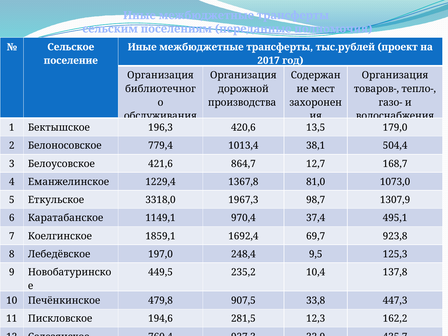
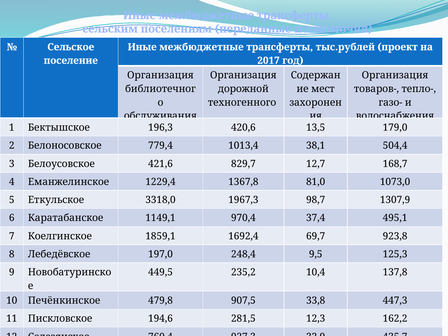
производства: производства -> техногенного (242, 102)
864,7: 864,7 -> 829,7 (243, 164)
